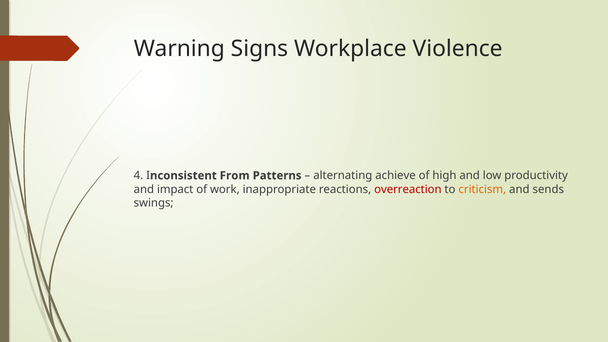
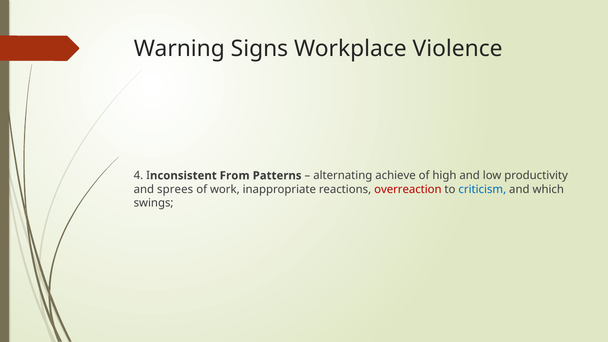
impact: impact -> sprees (175, 189)
criticism colour: orange -> blue (482, 189)
sends: sends -> which (548, 189)
